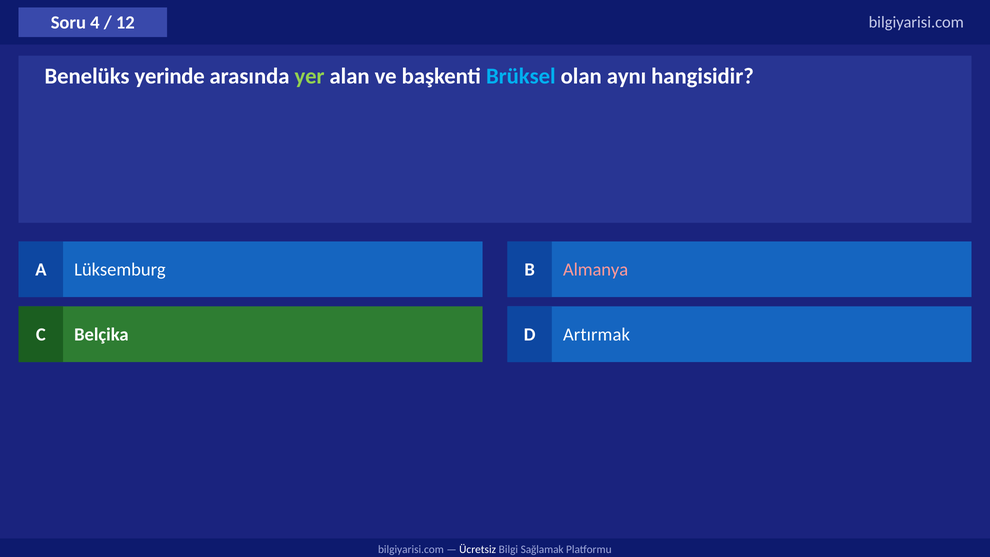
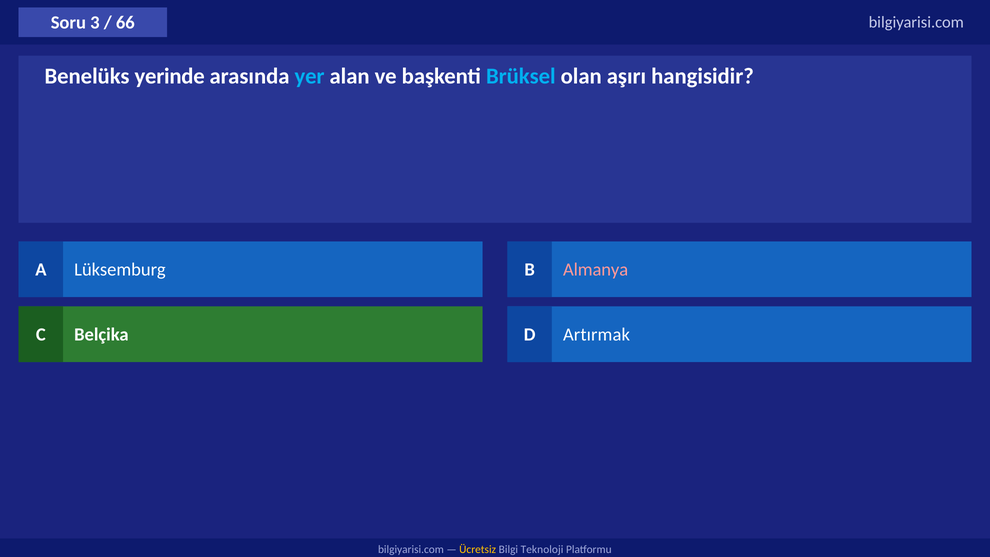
4: 4 -> 3 (95, 23)
12: 12 -> 66 (125, 23)
yer colour: light green -> light blue (310, 76)
aynı: aynı -> aşırı (626, 76)
Ücretsiz colour: white -> yellow (478, 549)
Sağlamak: Sağlamak -> Teknoloji (542, 549)
